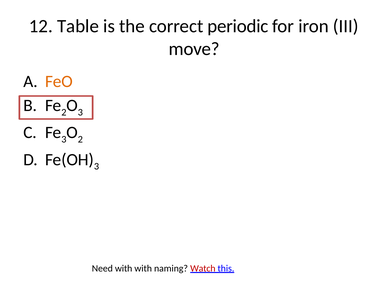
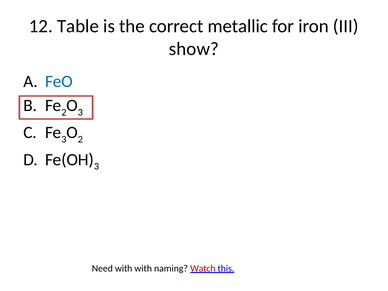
periodic: periodic -> metallic (238, 26)
move: move -> show (194, 49)
FeO colour: orange -> blue (59, 81)
